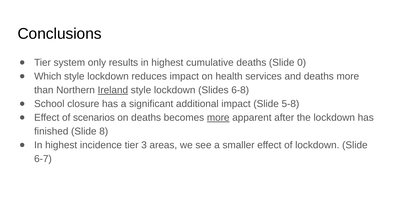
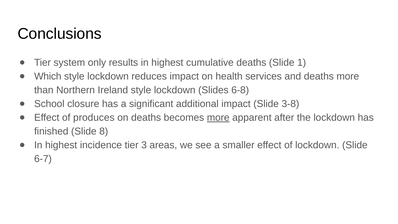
0: 0 -> 1 (302, 63)
Ireland underline: present -> none (113, 90)
5-8: 5-8 -> 3-8 (290, 104)
scenarios: scenarios -> produces (94, 117)
